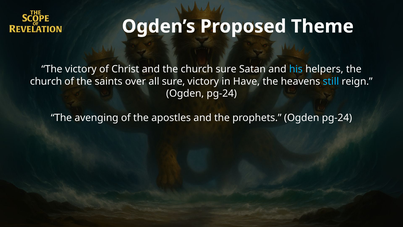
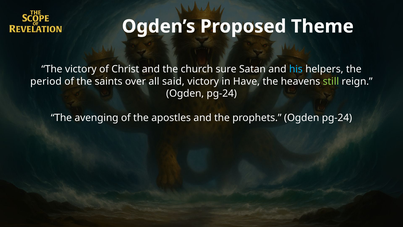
church: church -> period (46, 81)
all sure: sure -> said (173, 81)
still colour: light blue -> light green (331, 81)
